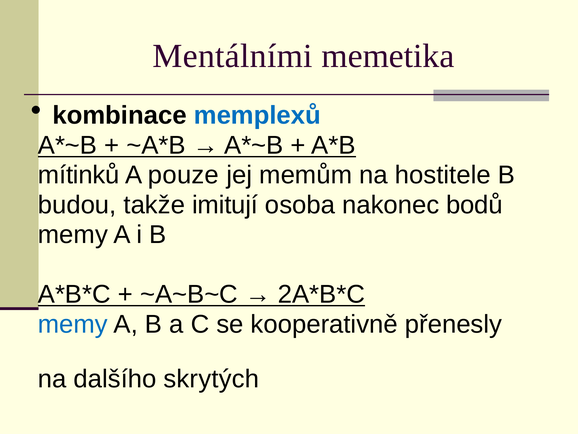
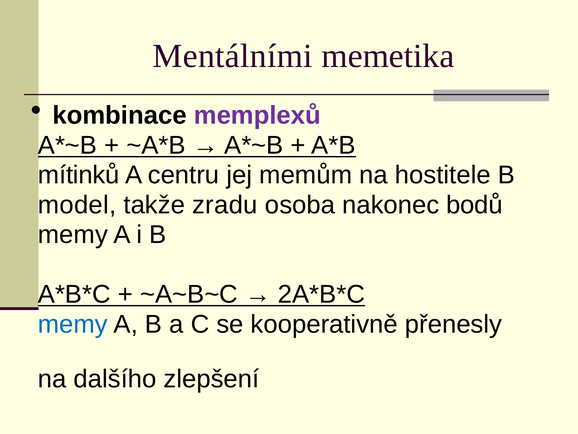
memplexů colour: blue -> purple (257, 115)
pouze: pouze -> centru (184, 175)
budou: budou -> model (77, 205)
imitují: imitují -> zradu (225, 205)
skrytých: skrytých -> zlepšení (211, 378)
